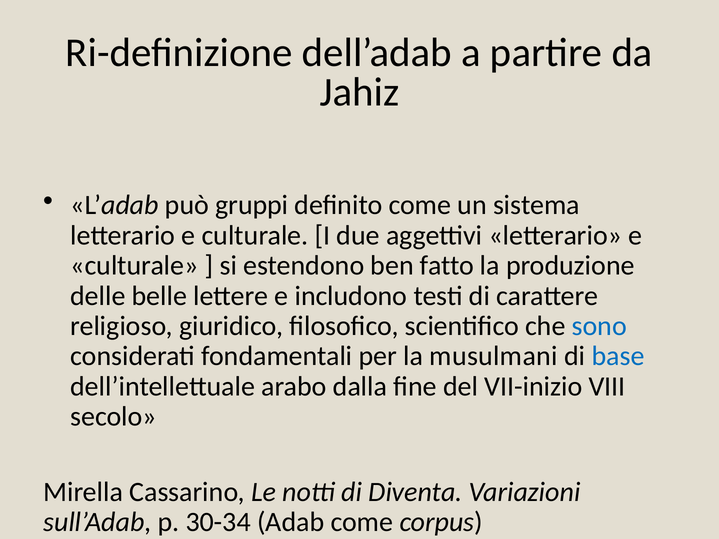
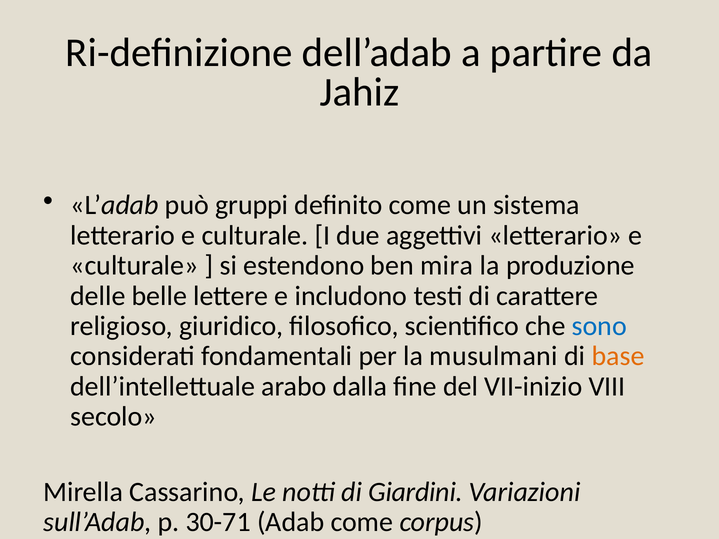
fatto: fatto -> mira (447, 266)
base colour: blue -> orange (618, 356)
Diventa: Diventa -> Giardini (416, 492)
30-34: 30-34 -> 30-71 (218, 522)
